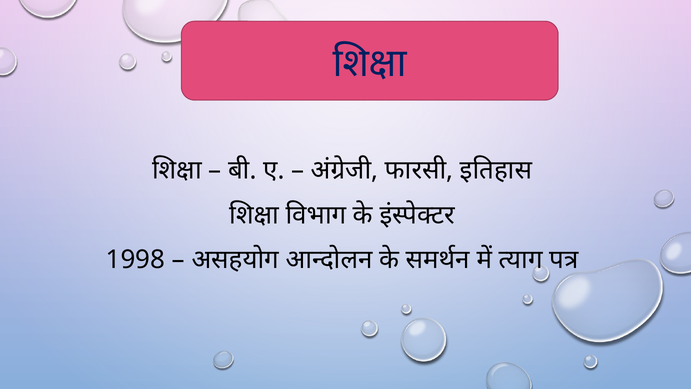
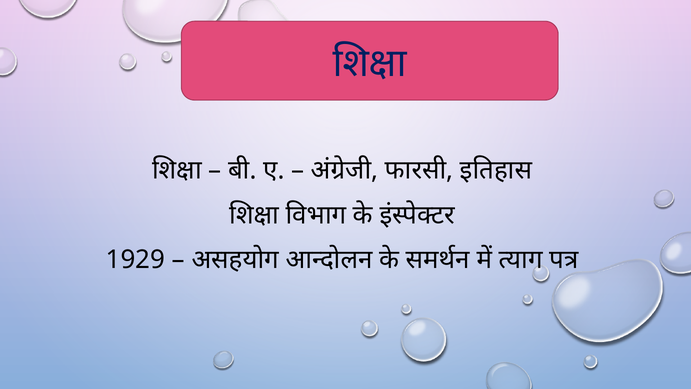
1998: 1998 -> 1929 (135, 259)
